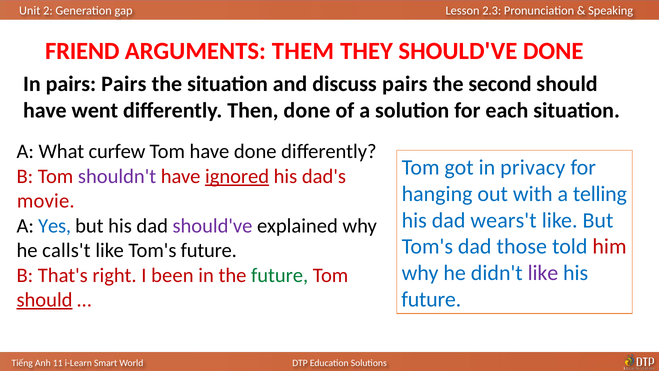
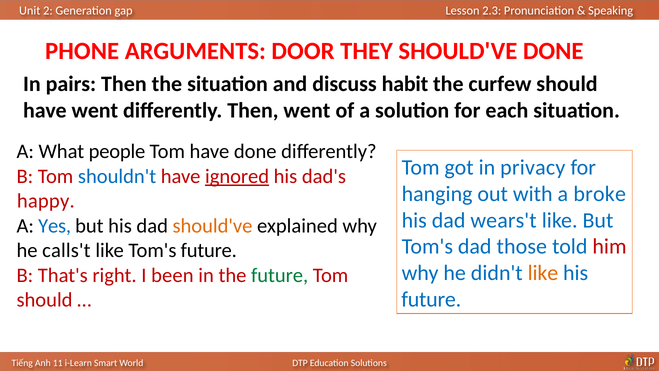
FRIEND: FRIEND -> PHONE (82, 51)
THEM: THEM -> DOOR (303, 51)
pairs Pairs: Pairs -> Then (124, 84)
discuss pairs: pairs -> habit (405, 84)
second: second -> curfew (500, 84)
Then done: done -> went (307, 110)
curfew: curfew -> people (117, 151)
shouldn't colour: purple -> blue (117, 176)
telling: telling -> broke (600, 194)
movie: movie -> happy (46, 201)
should've colour: purple -> orange (212, 226)
like colour: purple -> orange (543, 273)
should underline: present -> none (45, 300)
